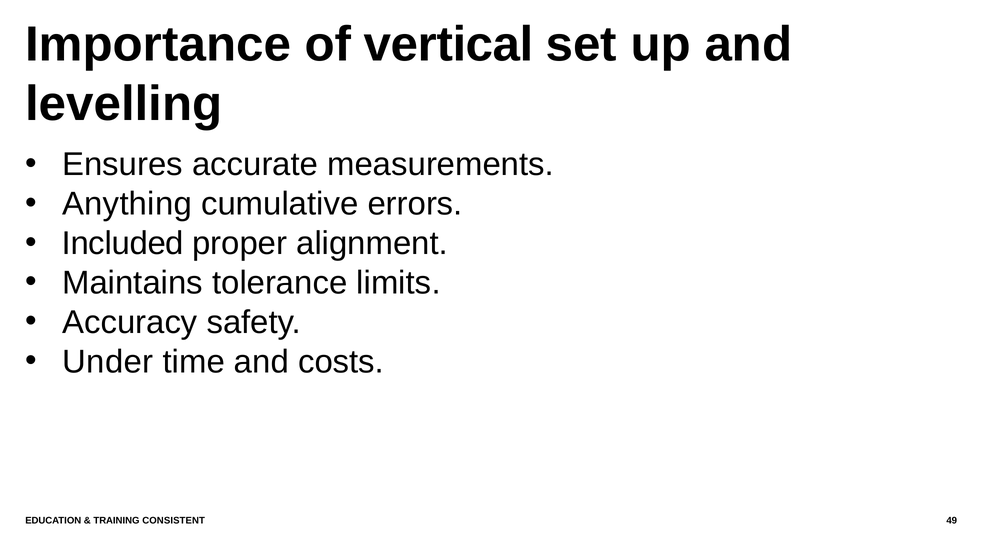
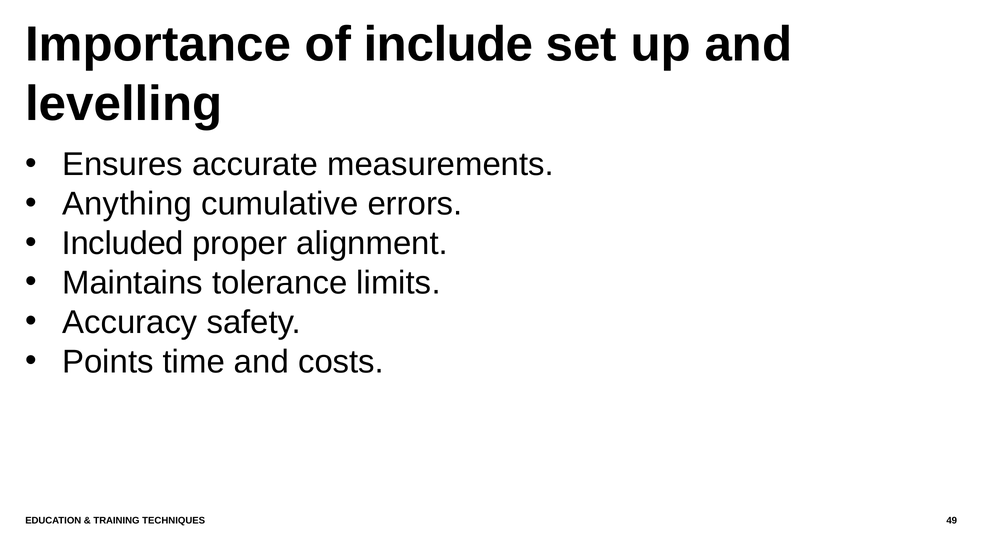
vertical: vertical -> include (449, 45)
Under: Under -> Points (108, 362)
CONSISTENT: CONSISTENT -> TECHNIQUES (174, 521)
